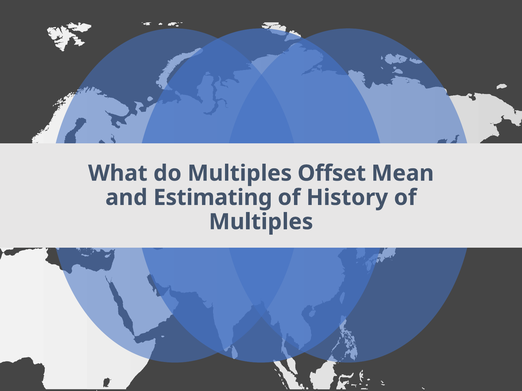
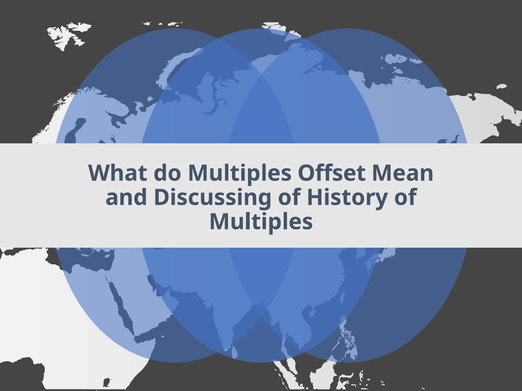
Estimating: Estimating -> Discussing (213, 198)
